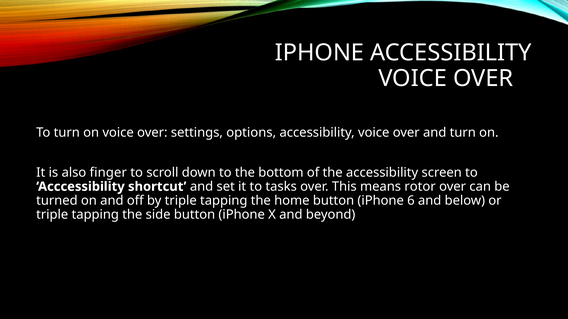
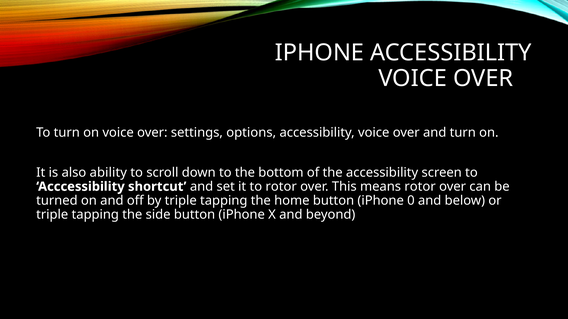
finger: finger -> ability (108, 173)
to tasks: tasks -> rotor (281, 187)
6: 6 -> 0 (411, 201)
